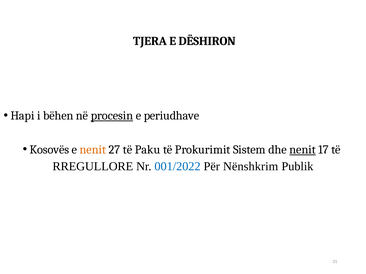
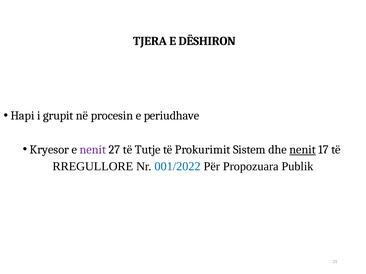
bëhen: bëhen -> grupit (58, 116)
procesin underline: present -> none (112, 116)
Kosovës: Kosovës -> Kryesor (49, 150)
nenit colour: orange -> purple (93, 150)
Paku: Paku -> Tutje (148, 150)
Nënshkrim: Nënshkrim -> Propozuara (251, 167)
